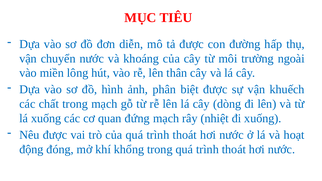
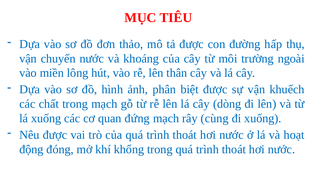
diễn: diễn -> thảo (131, 44)
nhiệt: nhiệt -> cùng (215, 119)
